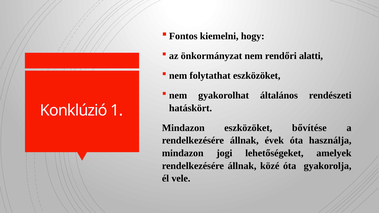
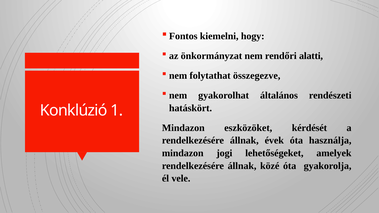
folytathat eszközöket: eszközöket -> összegezve (257, 76)
bővítése: bővítése -> kérdését (309, 128)
